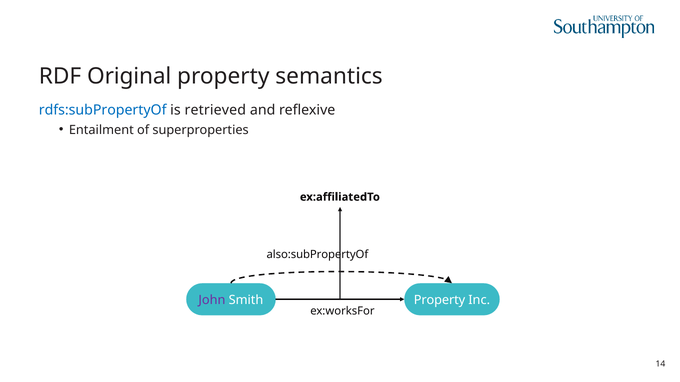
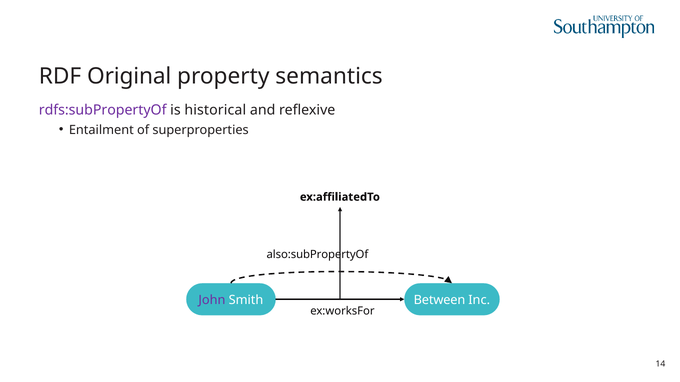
rdfs:subPropertyOf colour: blue -> purple (103, 110)
retrieved: retrieved -> historical (215, 110)
Smith Property: Property -> Between (440, 301)
